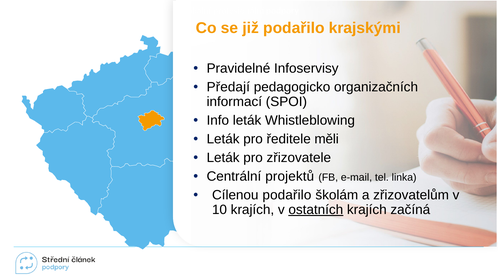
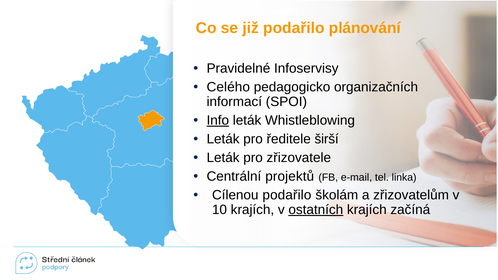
krajskými: krajskými -> plánování (365, 28)
Předají: Předají -> Celého (228, 87)
Info underline: none -> present (218, 120)
měli: měli -> širší (327, 139)
